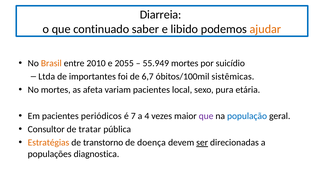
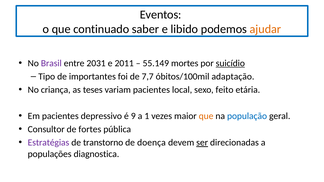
Diarreia: Diarreia -> Eventos (161, 15)
Brasil colour: orange -> purple (51, 63)
2010: 2010 -> 2031 (96, 63)
2055: 2055 -> 2011 (124, 63)
55.949: 55.949 -> 55.149 (156, 63)
suicídio underline: none -> present (230, 63)
Ltda: Ltda -> Tipo (47, 77)
6,7: 6,7 -> 7,7 (148, 77)
sistêmicas: sistêmicas -> adaptação (233, 77)
No mortes: mortes -> criança (56, 90)
afeta: afeta -> teses (93, 90)
pura: pura -> feito (225, 90)
periódicos: periódicos -> depressivo (101, 116)
7: 7 -> 9 (133, 116)
4: 4 -> 1 (147, 116)
que colour: purple -> orange (206, 116)
tratar: tratar -> fortes (90, 130)
Estratégias colour: orange -> purple (48, 143)
